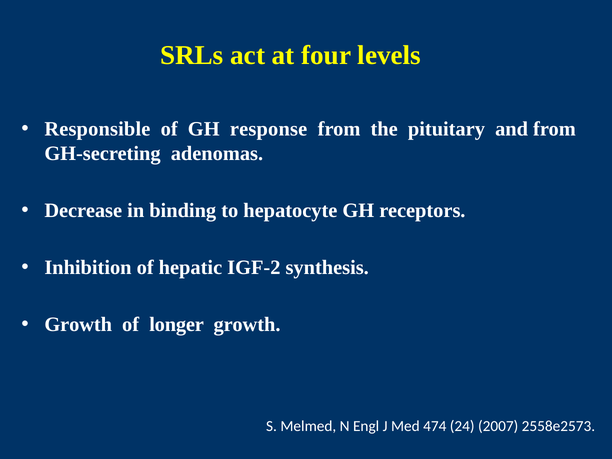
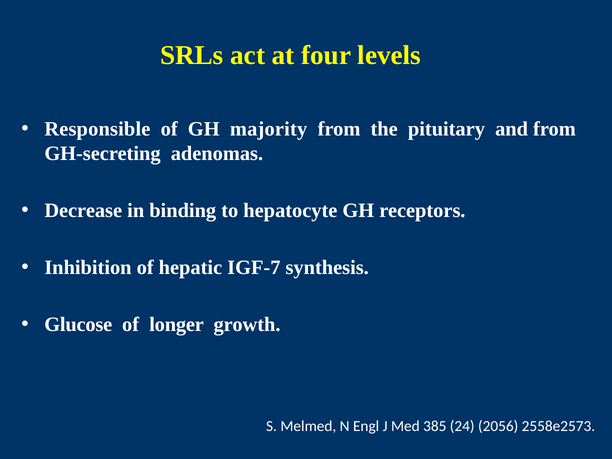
response: response -> majority (269, 129)
IGF-2: IGF-2 -> IGF-7 (254, 268)
Growth: Growth -> Glucose (78, 325)
474: 474 -> 385 (435, 426)
2007: 2007 -> 2056 (498, 426)
